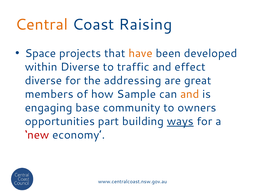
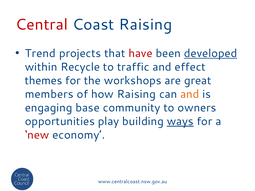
Central colour: orange -> red (42, 25)
Space: Space -> Trend (40, 53)
have colour: orange -> red (140, 53)
developed underline: none -> present (211, 53)
within Diverse: Diverse -> Recycle (80, 67)
diverse: diverse -> themes (43, 81)
addressing: addressing -> workshops (133, 81)
how Sample: Sample -> Raising (136, 94)
part: part -> play (109, 122)
